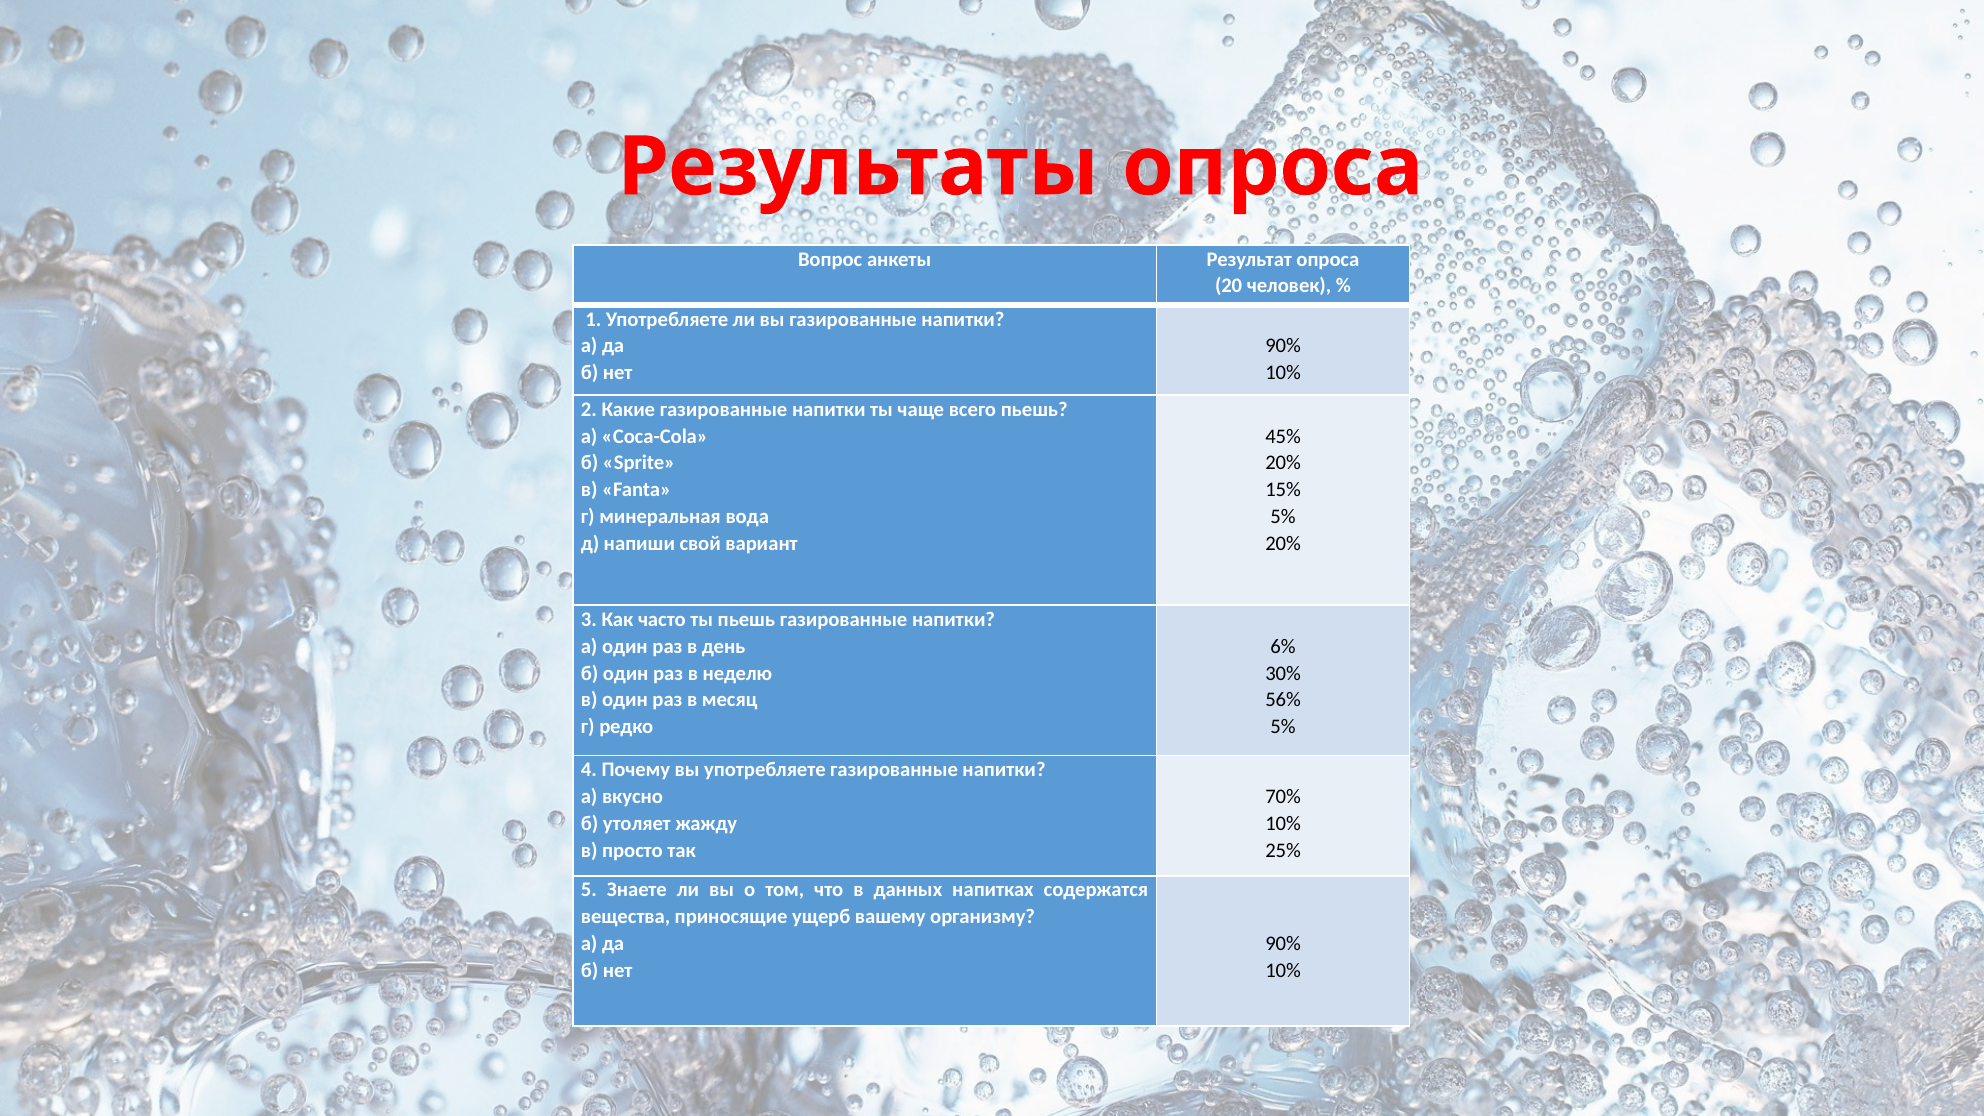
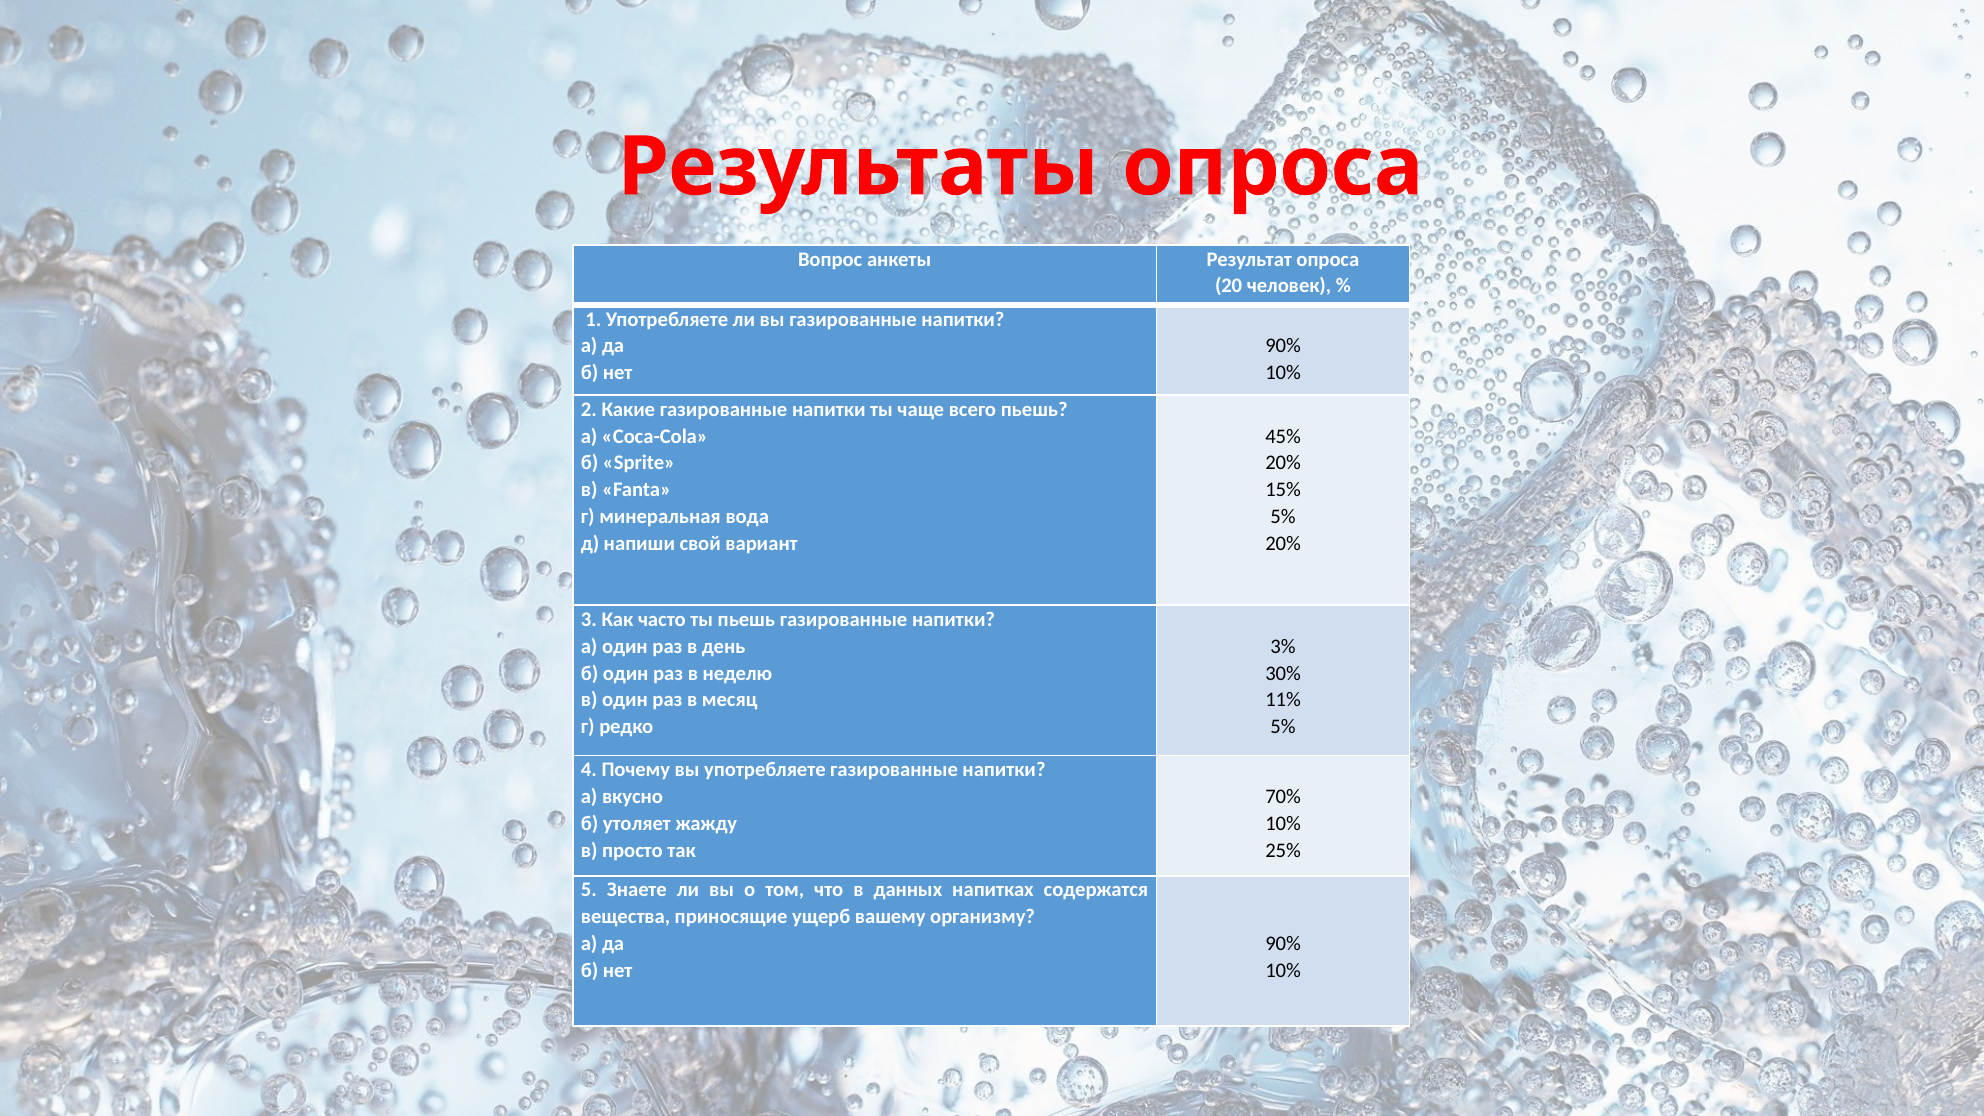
6%: 6% -> 3% (1283, 646)
56%: 56% -> 11% (1283, 700)
